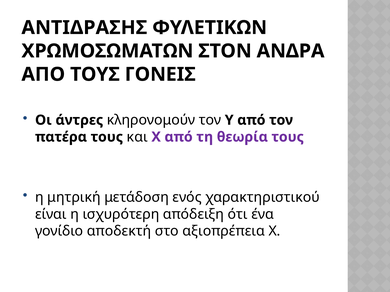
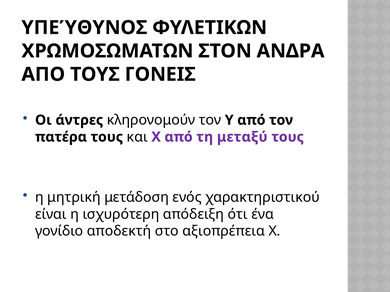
ΑΝΤΙΔΡΑΣΗΣ: ΑΝΤΙΔΡΑΣΗΣ -> ΥΠΕΎΘΥΝΟΣ (84, 28)
θεωρία: θεωρία -> μεταξύ (242, 137)
